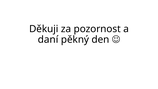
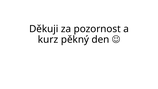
daní: daní -> kurz (48, 39)
